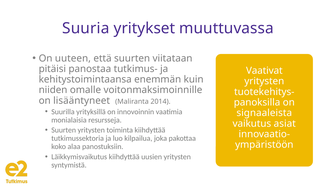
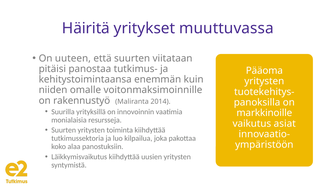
Suuria: Suuria -> Häiritä (86, 28)
Vaativat: Vaativat -> Pääoma (264, 71)
lisääntyneet: lisääntyneet -> rakennustyö (82, 101)
signaaleista: signaaleista -> markkinoille (264, 113)
